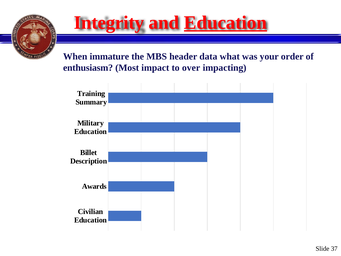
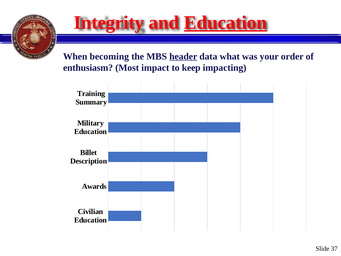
immature: immature -> becoming (109, 56)
header underline: none -> present (183, 56)
over: over -> keep (191, 68)
